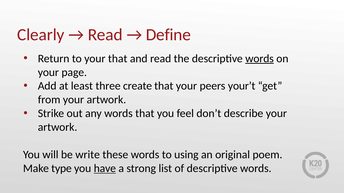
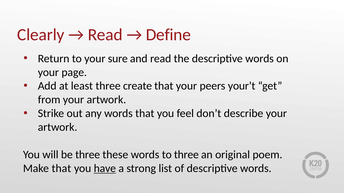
your that: that -> sure (118, 59)
words underline: present -> none (260, 59)
be write: write -> three (88, 155)
to using: using -> three (186, 155)
Make type: type -> that (61, 169)
